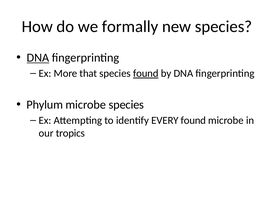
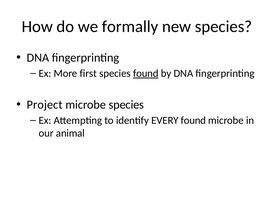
DNA underline: present -> none (38, 57)
that: that -> first (88, 73)
Phylum: Phylum -> Project (45, 104)
tropics: tropics -> animal (70, 133)
